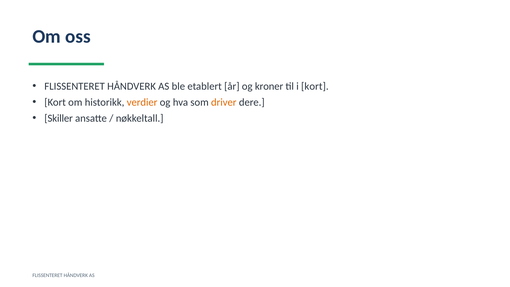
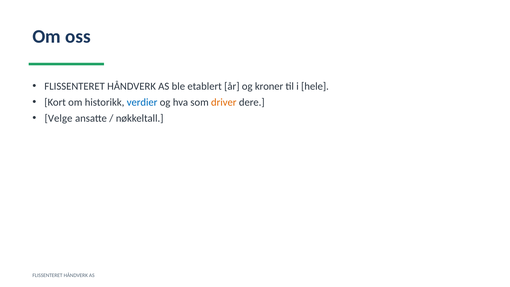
i kort: kort -> hele (315, 86)
verdier colour: orange -> blue (142, 102)
Skiller: Skiller -> Velge (59, 118)
